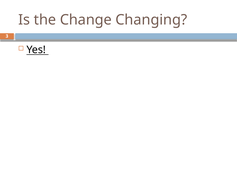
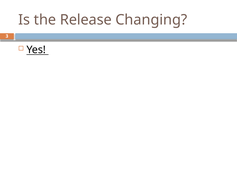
Change: Change -> Release (86, 20)
